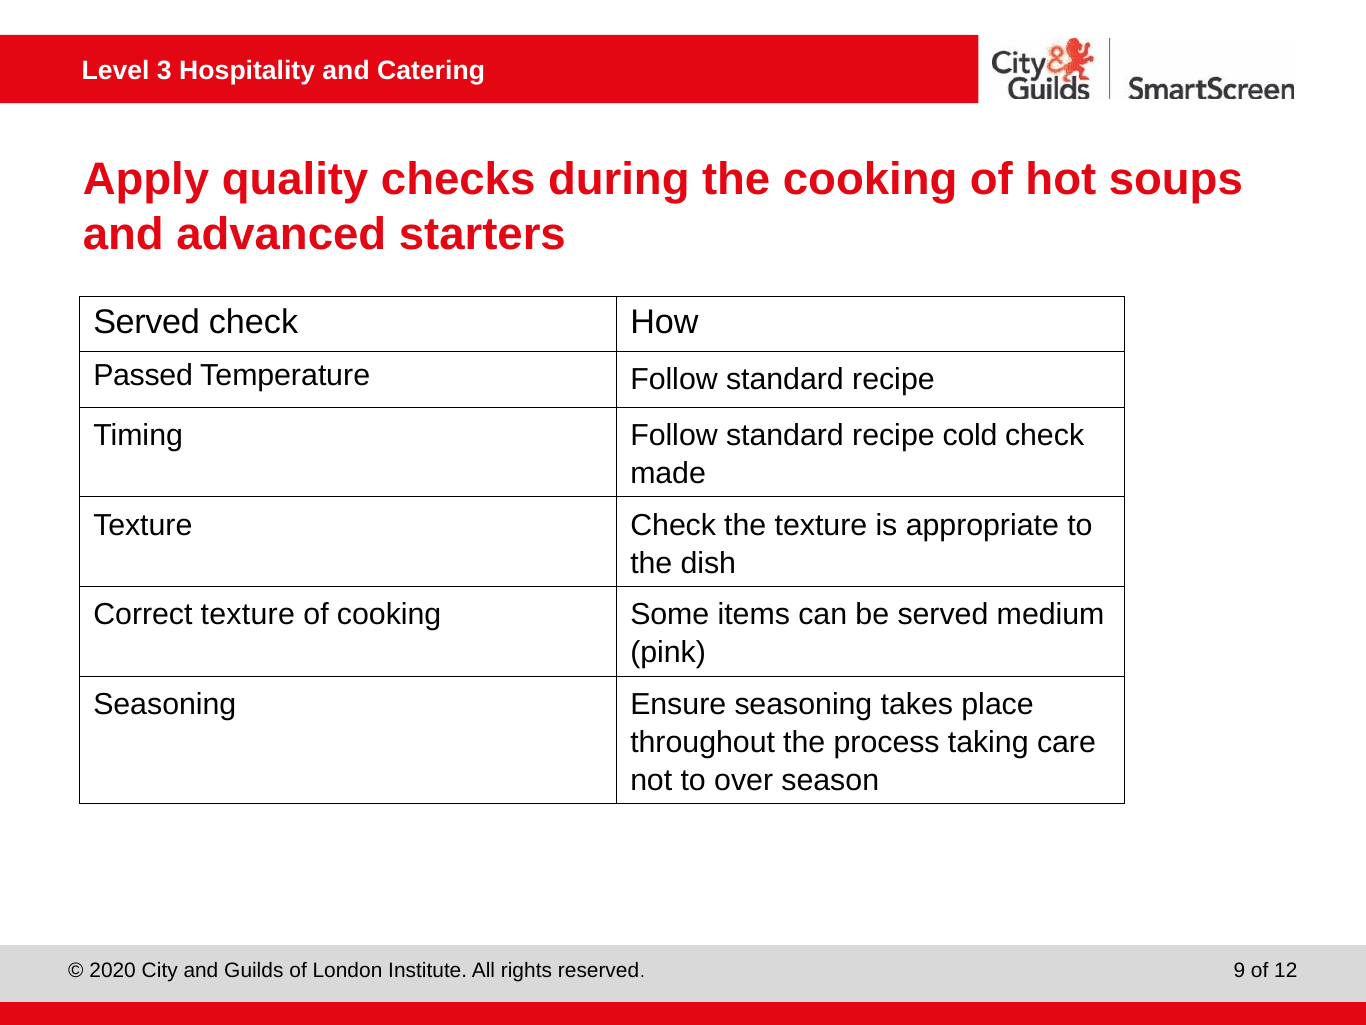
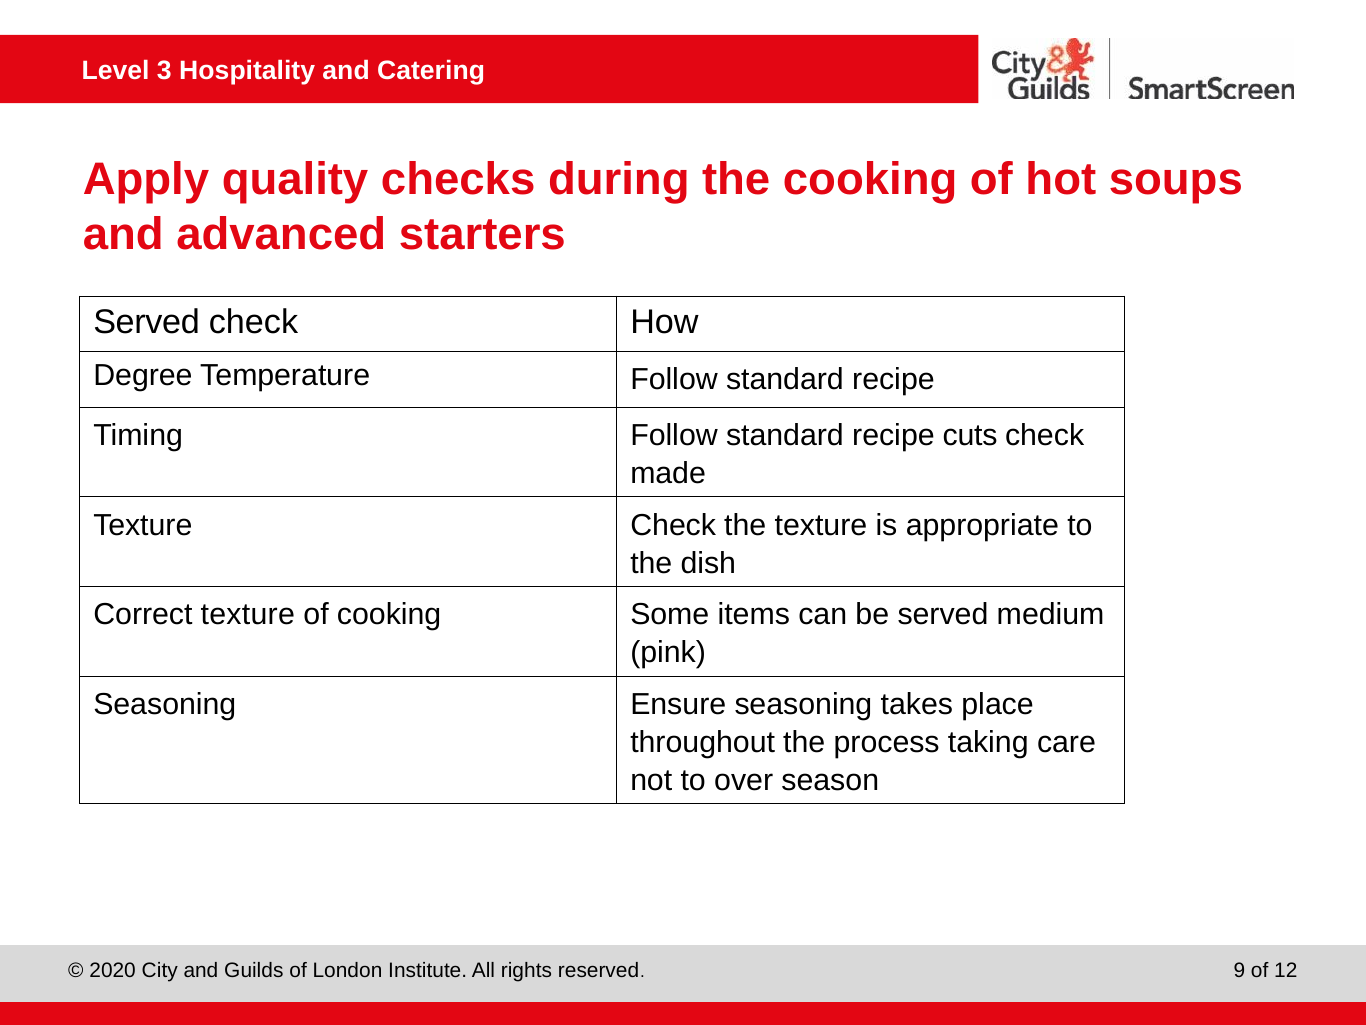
Passed: Passed -> Degree (143, 375)
cold: cold -> cuts (970, 435)
